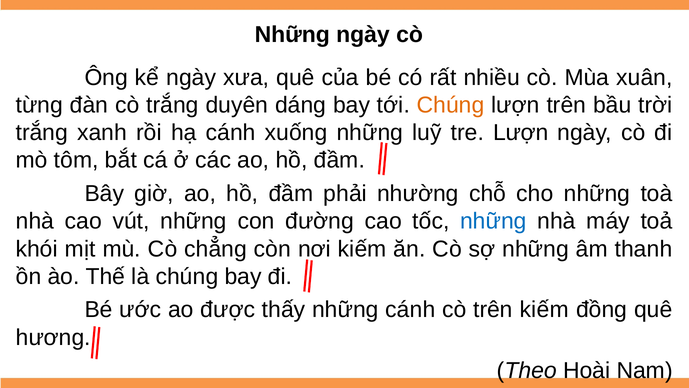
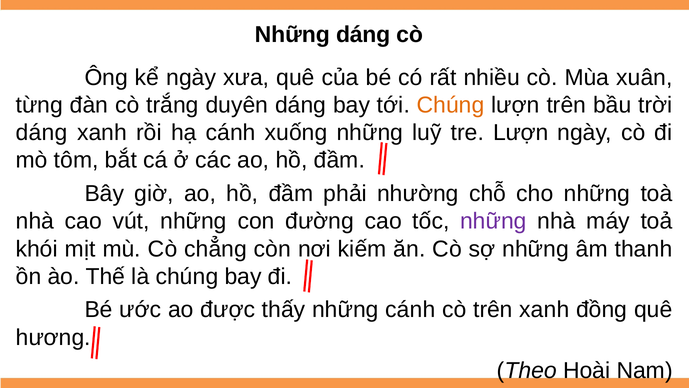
Những ngày: ngày -> dáng (363, 35)
trắng: trắng -> dáng (42, 133)
những colour: blue -> purple (493, 221)
trên kiếm: kiếm -> xanh (544, 310)
